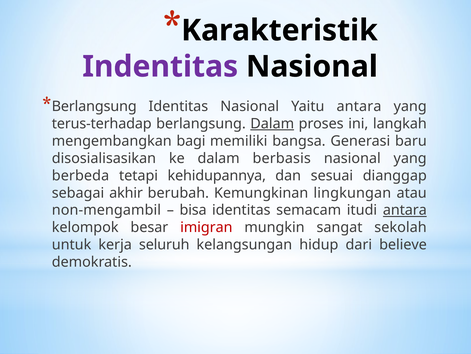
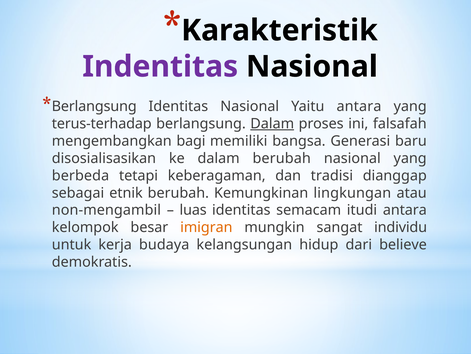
langkah: langkah -> falsafah (400, 123)
dalam berbasis: berbasis -> berubah (282, 158)
kehidupannya: kehidupannya -> keberagaman (217, 175)
sesuai: sesuai -> tradisi (332, 175)
akhir: akhir -> etnik (126, 193)
bisa: bisa -> luas (193, 210)
antara underline: present -> none (405, 210)
imigran colour: red -> orange (206, 227)
sekolah: sekolah -> individu (401, 227)
seluruh: seluruh -> budaya (164, 244)
